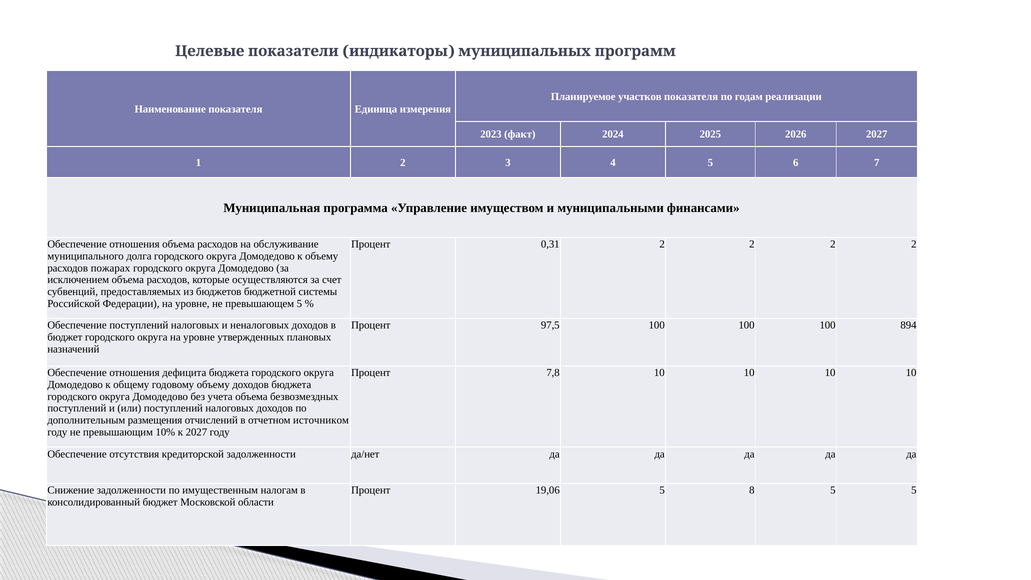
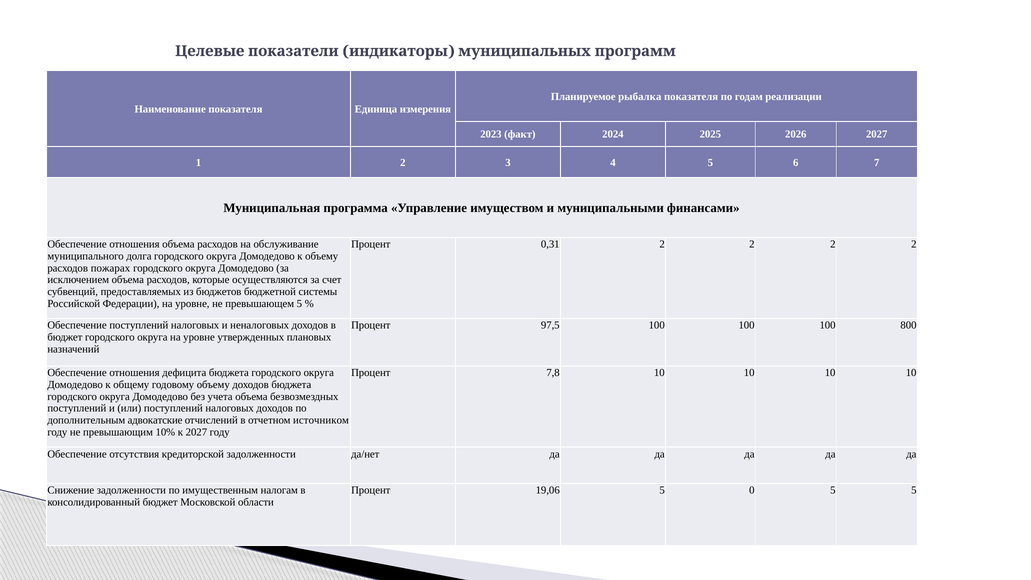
участков: участков -> рыбалка (640, 96)
894: 894 -> 800 (909, 325)
размещения: размещения -> адвокатские (155, 420)
8: 8 -> 0 (752, 490)
